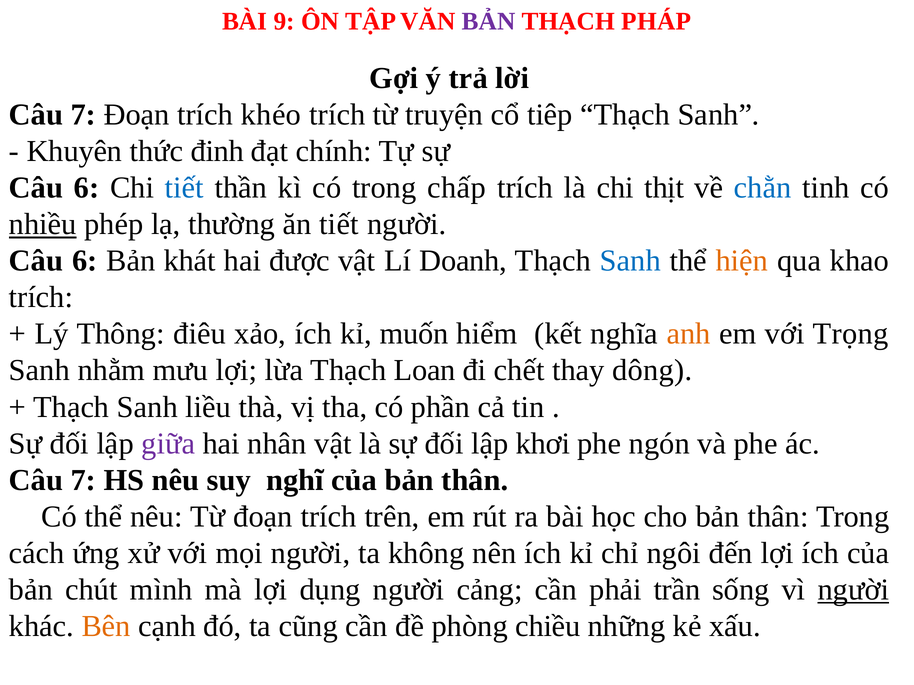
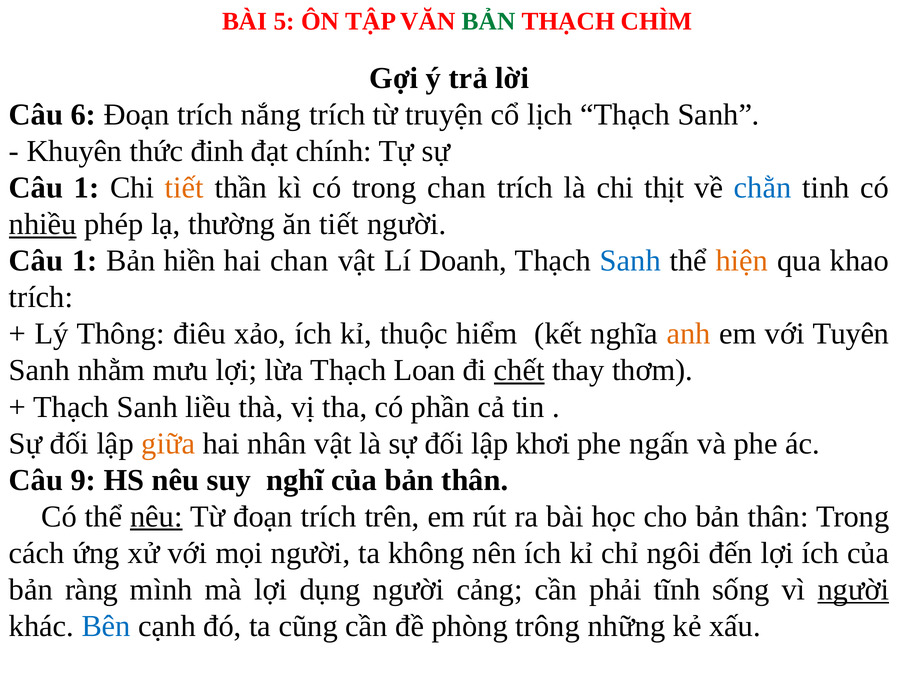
9: 9 -> 5 (284, 22)
BẢN colour: purple -> green (489, 22)
PHÁP: PHÁP -> CHÌM (657, 22)
7: 7 -> 6 (83, 115)
khéo: khéo -> nắng (271, 115)
tiêp: tiêp -> lịch (550, 115)
6: 6 -> 1 (87, 188)
tiết colour: blue -> orange (184, 188)
trong chấp: chấp -> chan (457, 188)
6: 6 -> 1 (85, 261)
khát: khát -> hiền (190, 261)
hai được: được -> chan (299, 261)
muốn: muốn -> thuộc (414, 334)
Trọng: Trọng -> Tuyên (851, 334)
chết underline: none -> present (519, 371)
dông: dông -> thơm (652, 371)
giữa colour: purple -> orange (168, 444)
ngón: ngón -> ngấn (659, 444)
7: 7 -> 9 (83, 480)
nêu underline: none -> present (156, 517)
chút: chút -> ràng (92, 590)
trần: trần -> tĩnh (677, 590)
Bên colour: orange -> blue (106, 627)
chiều: chiều -> trông (548, 627)
